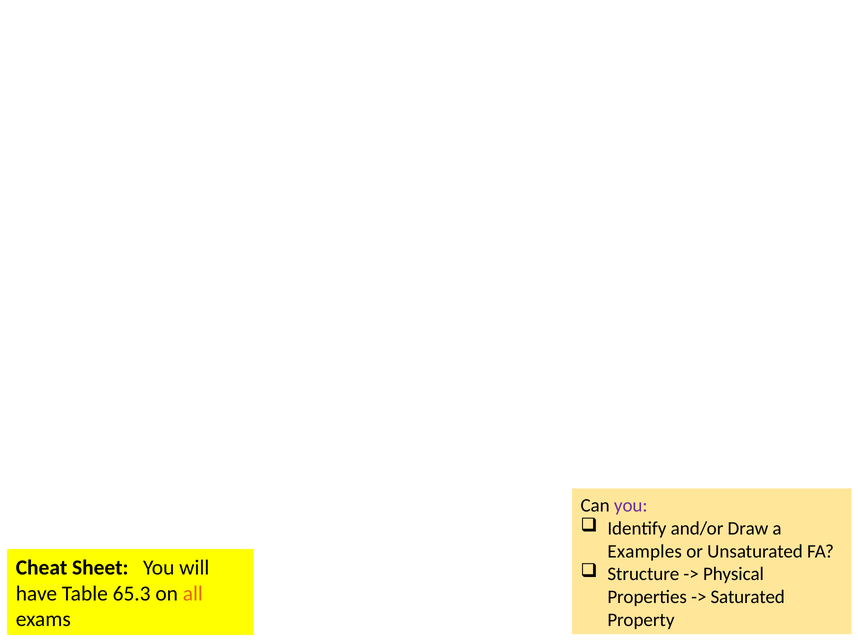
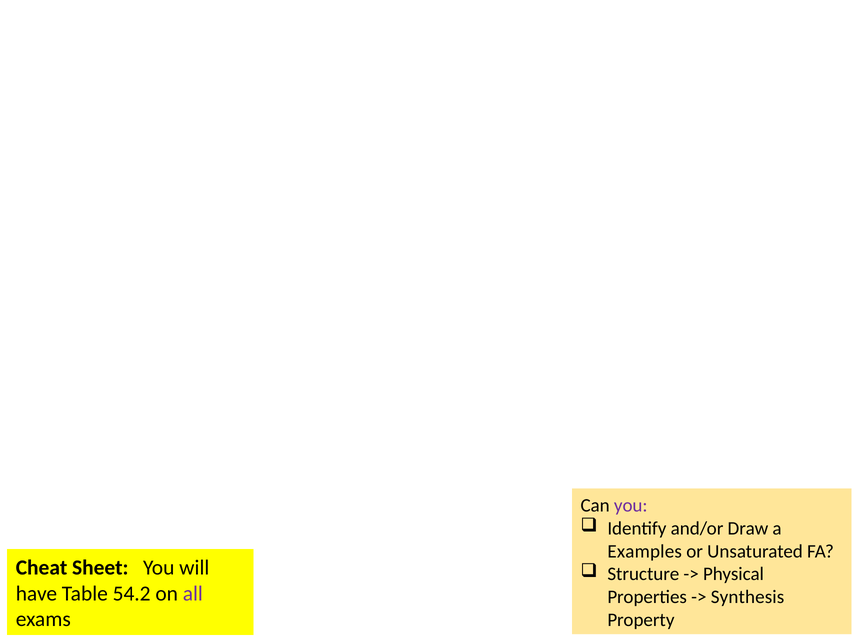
65.3: 65.3 -> 54.2 (132, 593)
all colour: orange -> purple (193, 593)
Saturated: Saturated -> Synthesis (748, 597)
